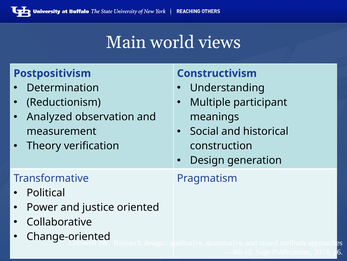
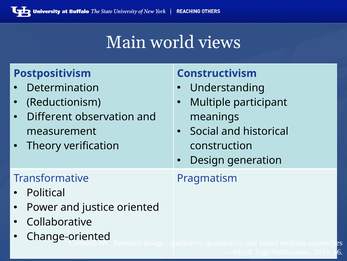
Analyzed: Analyzed -> Different (49, 117)
